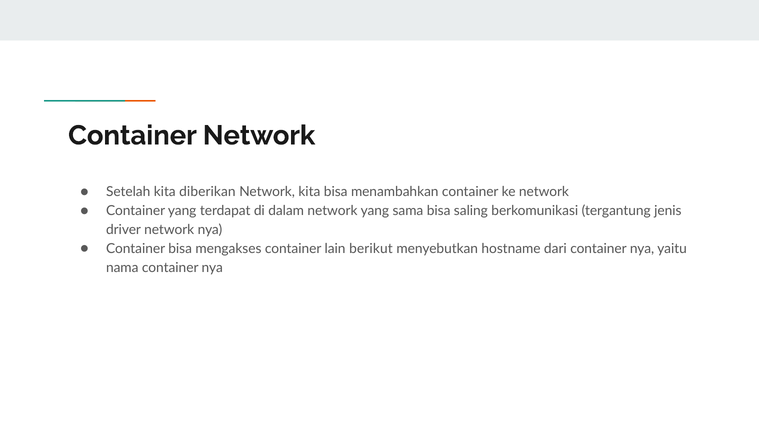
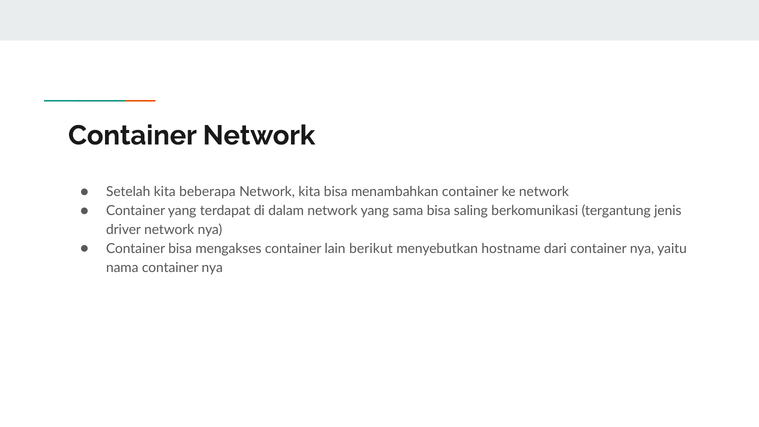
diberikan: diberikan -> beberapa (207, 192)
